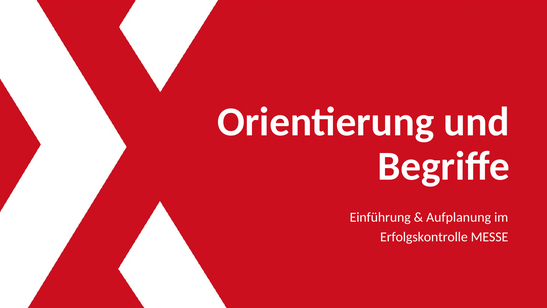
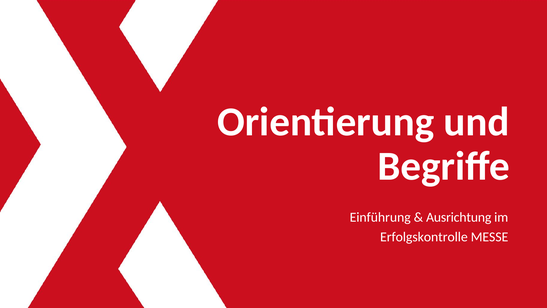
Aufplanung: Aufplanung -> Ausrichtung (459, 217)
